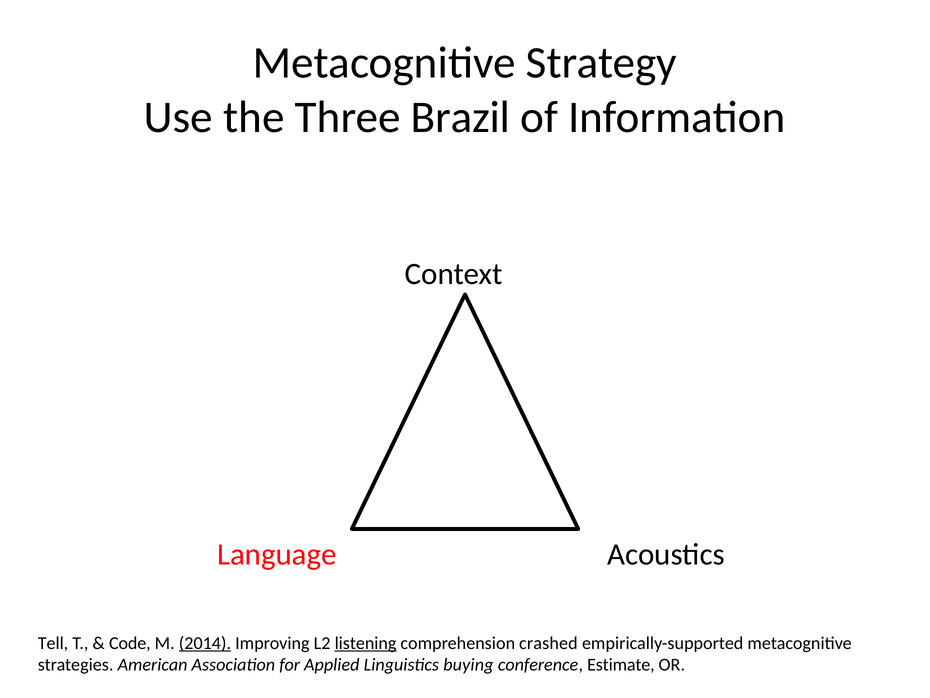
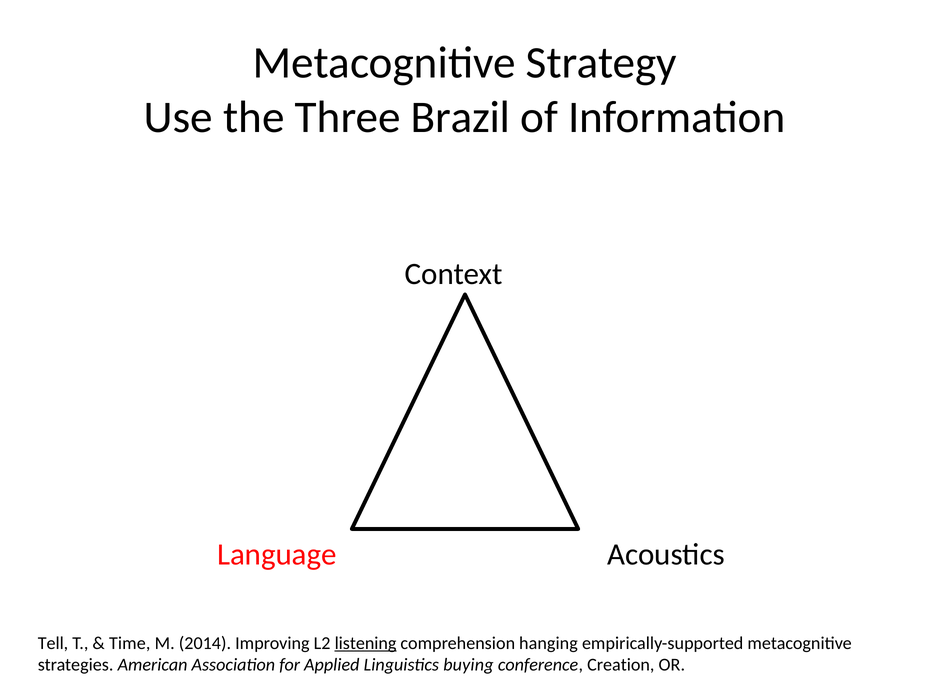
Code: Code -> Time (130, 643)
2014 underline: present -> none (205, 643)
crashed: crashed -> hanging (548, 643)
Estimate: Estimate -> Creation (621, 664)
